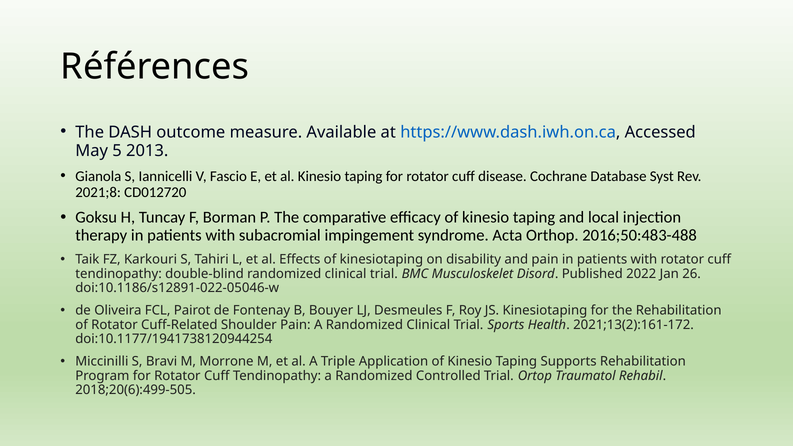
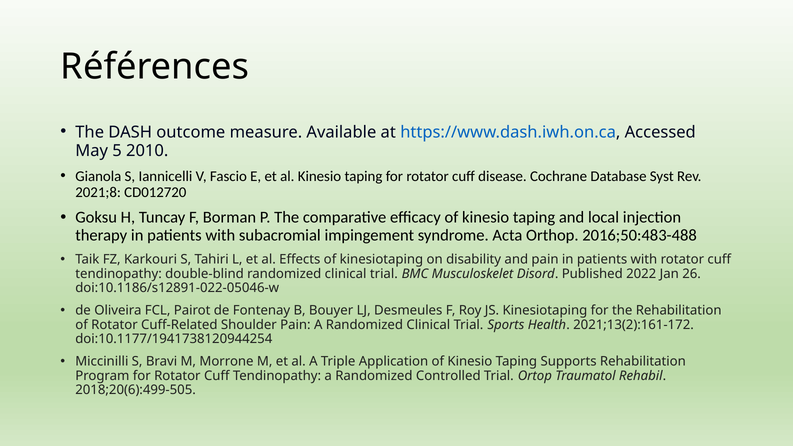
2013: 2013 -> 2010 (147, 151)
